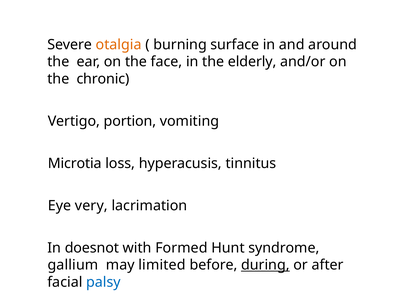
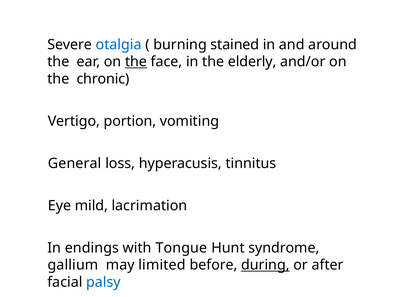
otalgia colour: orange -> blue (119, 44)
surface: surface -> stained (235, 44)
the underline: none -> present (136, 62)
Microtia: Microtia -> General (75, 163)
very: very -> mild (91, 205)
doesnot: doesnot -> endings (92, 247)
Formed: Formed -> Tongue (181, 247)
